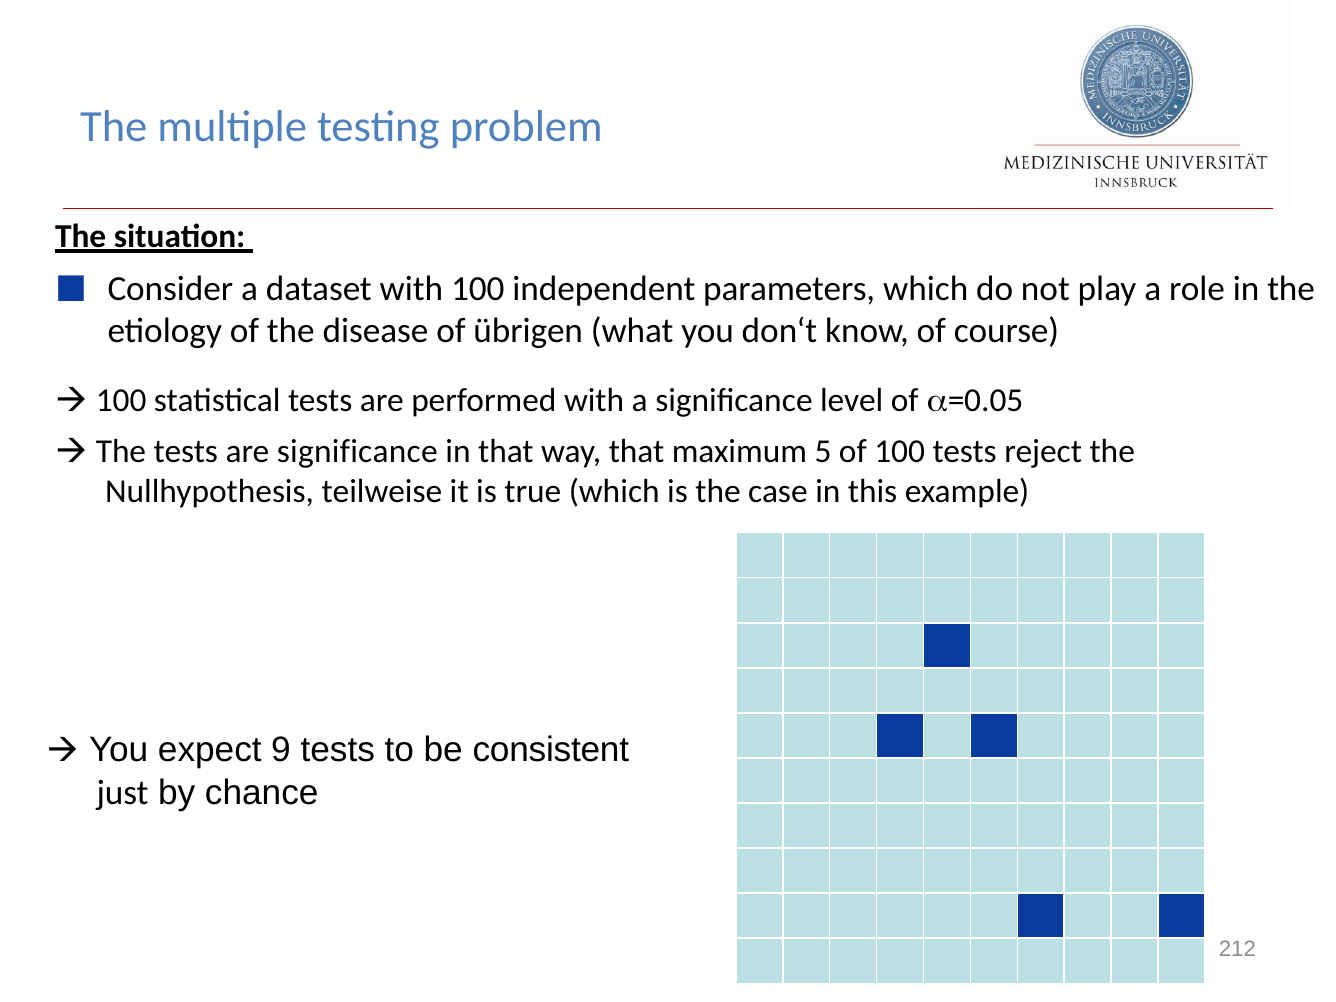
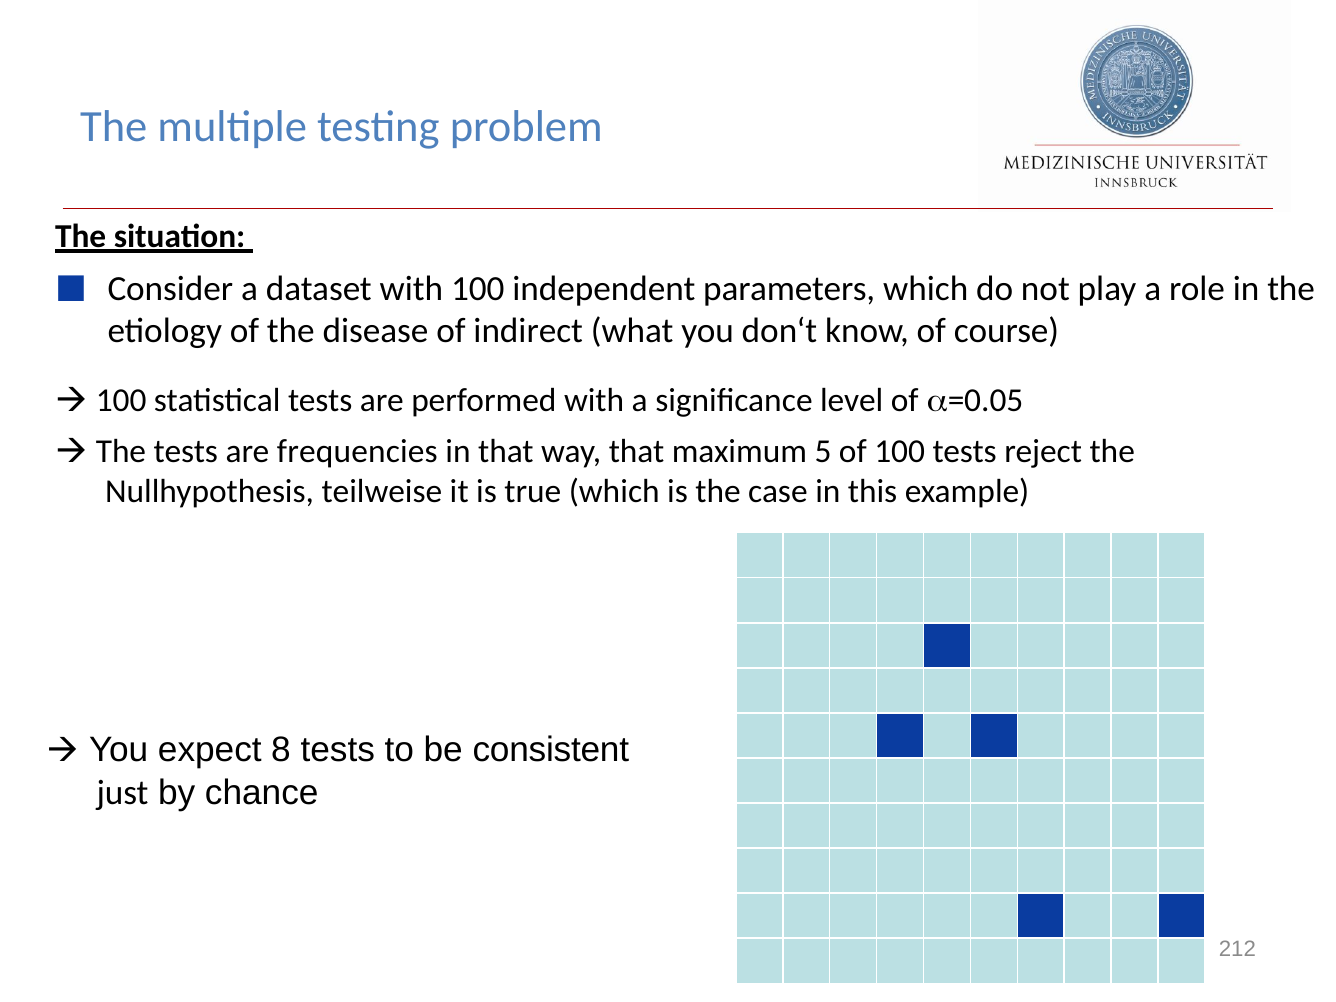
übrigen: übrigen -> indirect (528, 331)
are significance: significance -> frequencies (357, 451)
9: 9 -> 8 (281, 750)
